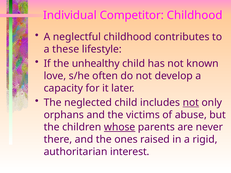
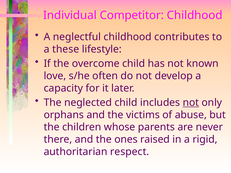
unhealthy: unhealthy -> overcome (96, 64)
whose underline: present -> none (120, 127)
interest: interest -> respect (130, 152)
